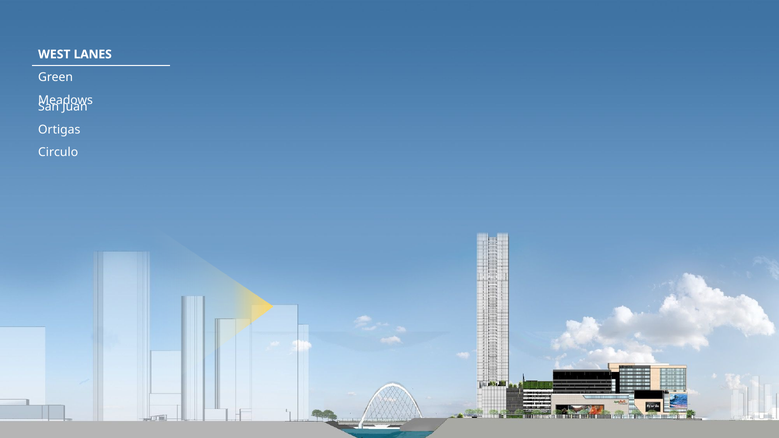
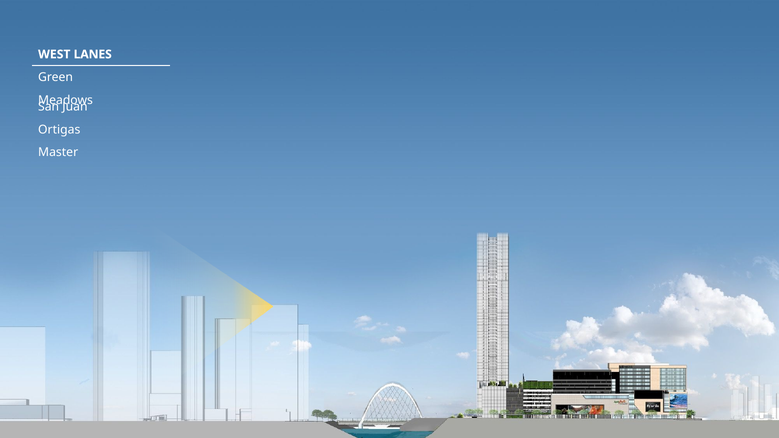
Circulo: Circulo -> Master (58, 153)
